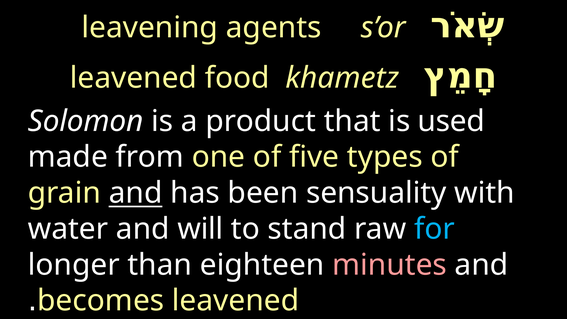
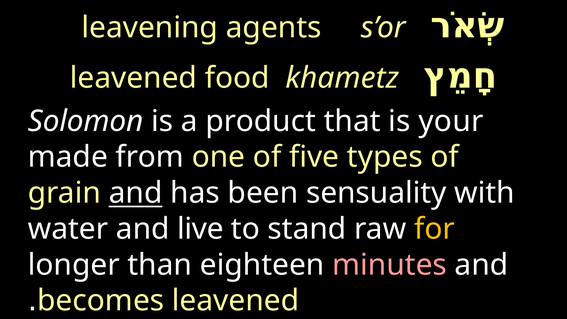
used: used -> your (451, 121)
will: will -> live (200, 229)
for colour: light blue -> yellow (435, 229)
